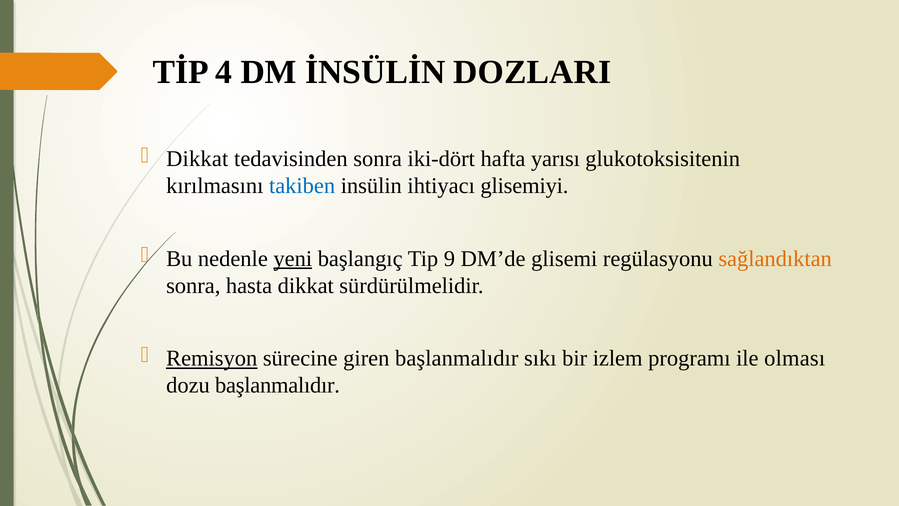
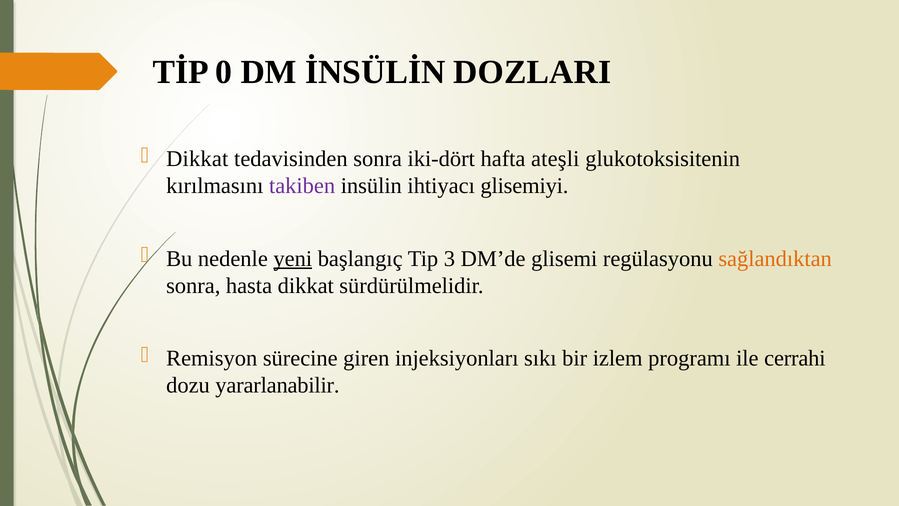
4: 4 -> 0 (224, 72)
yarısı: yarısı -> ateşli (555, 159)
takiben colour: blue -> purple (302, 186)
9: 9 -> 3 (449, 259)
Remisyon underline: present -> none (212, 358)
giren başlanmalıdır: başlanmalıdır -> injeksiyonları (457, 358)
olması: olması -> cerrahi (795, 358)
dozu başlanmalıdır: başlanmalıdır -> yararlanabilir (277, 385)
